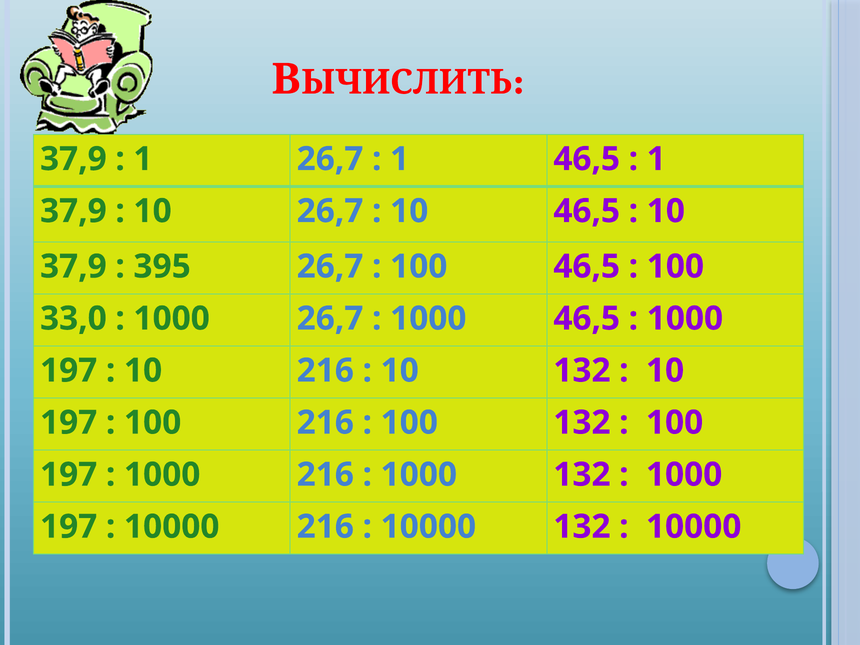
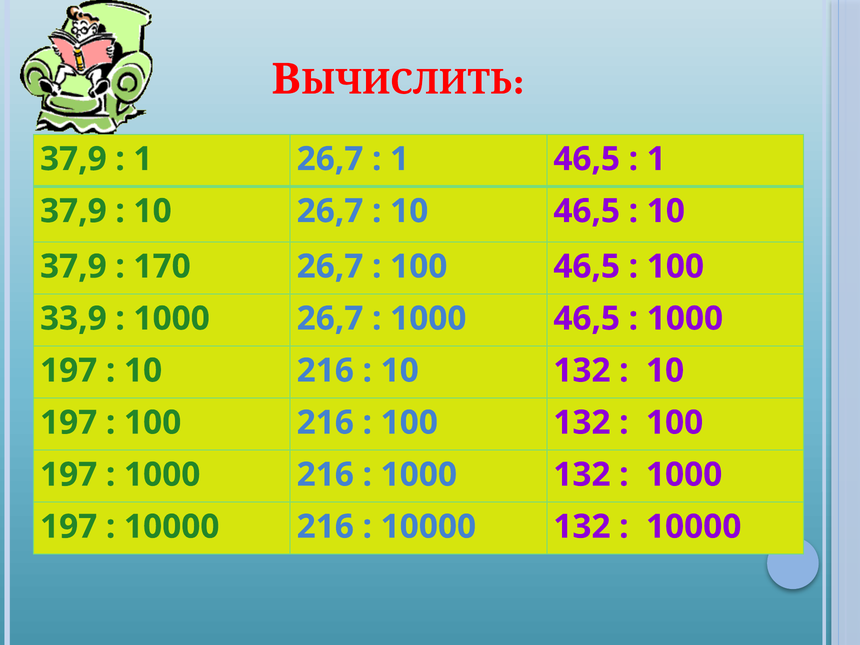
395: 395 -> 170 (162, 266)
33,0: 33,0 -> 33,9 (73, 319)
